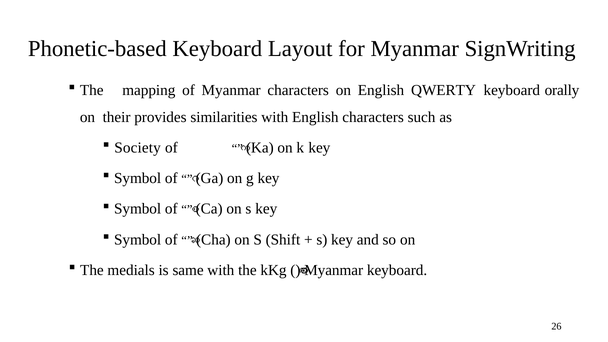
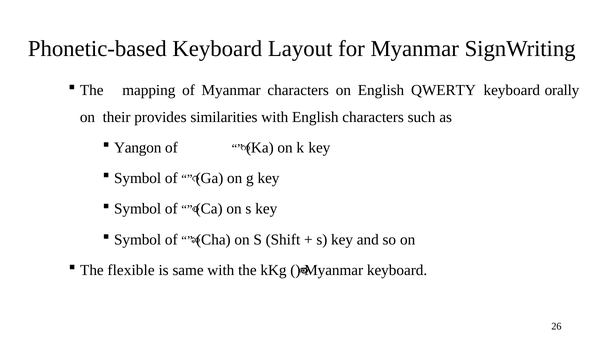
Society: Society -> Yangon (138, 148)
medials: medials -> flexible (131, 270)
